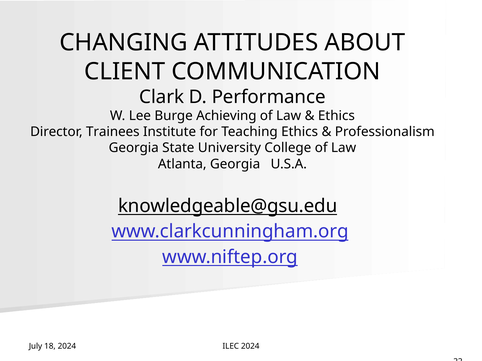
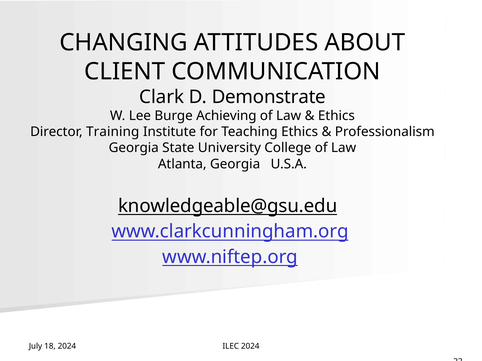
Performance: Performance -> Demonstrate (269, 97)
Trainees: Trainees -> Training (113, 132)
